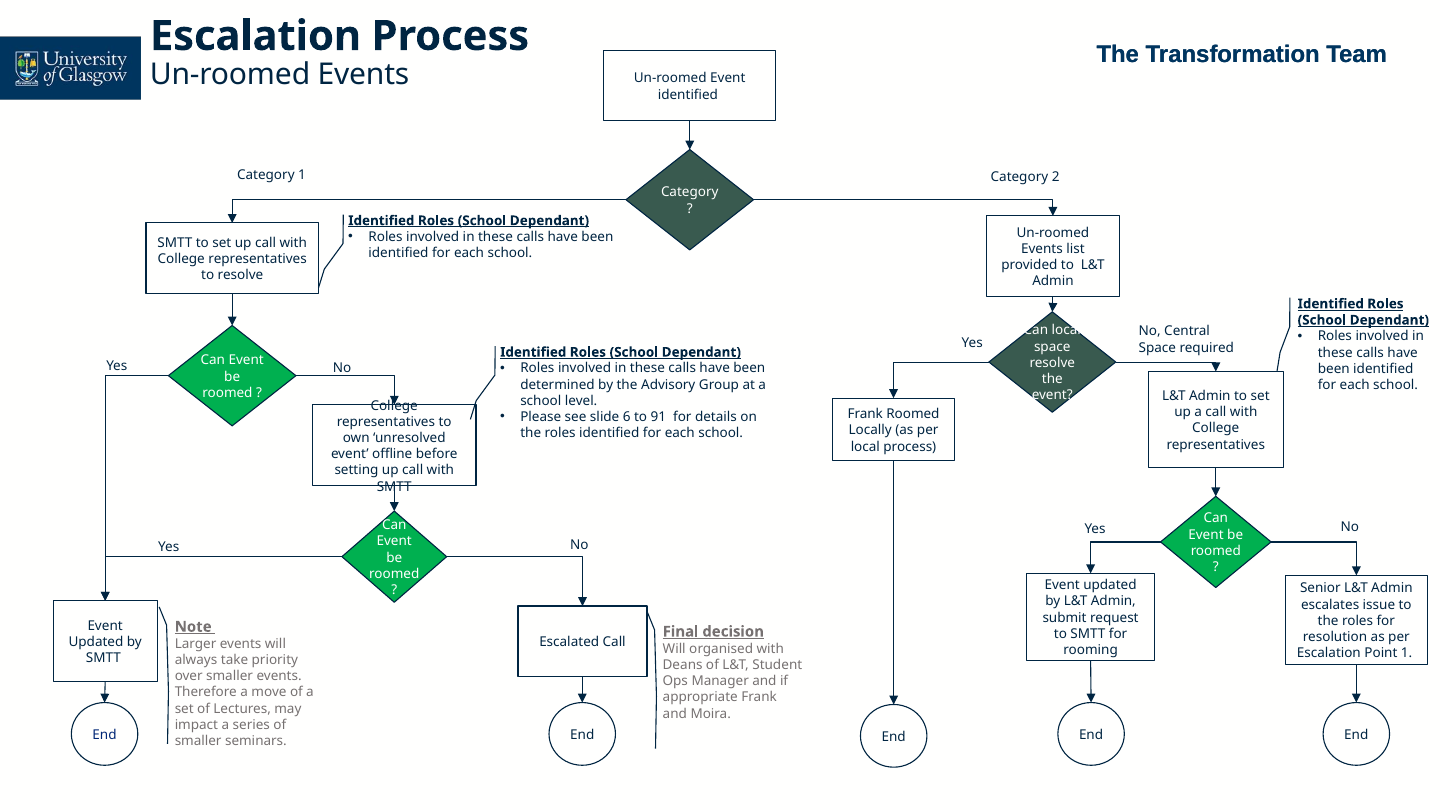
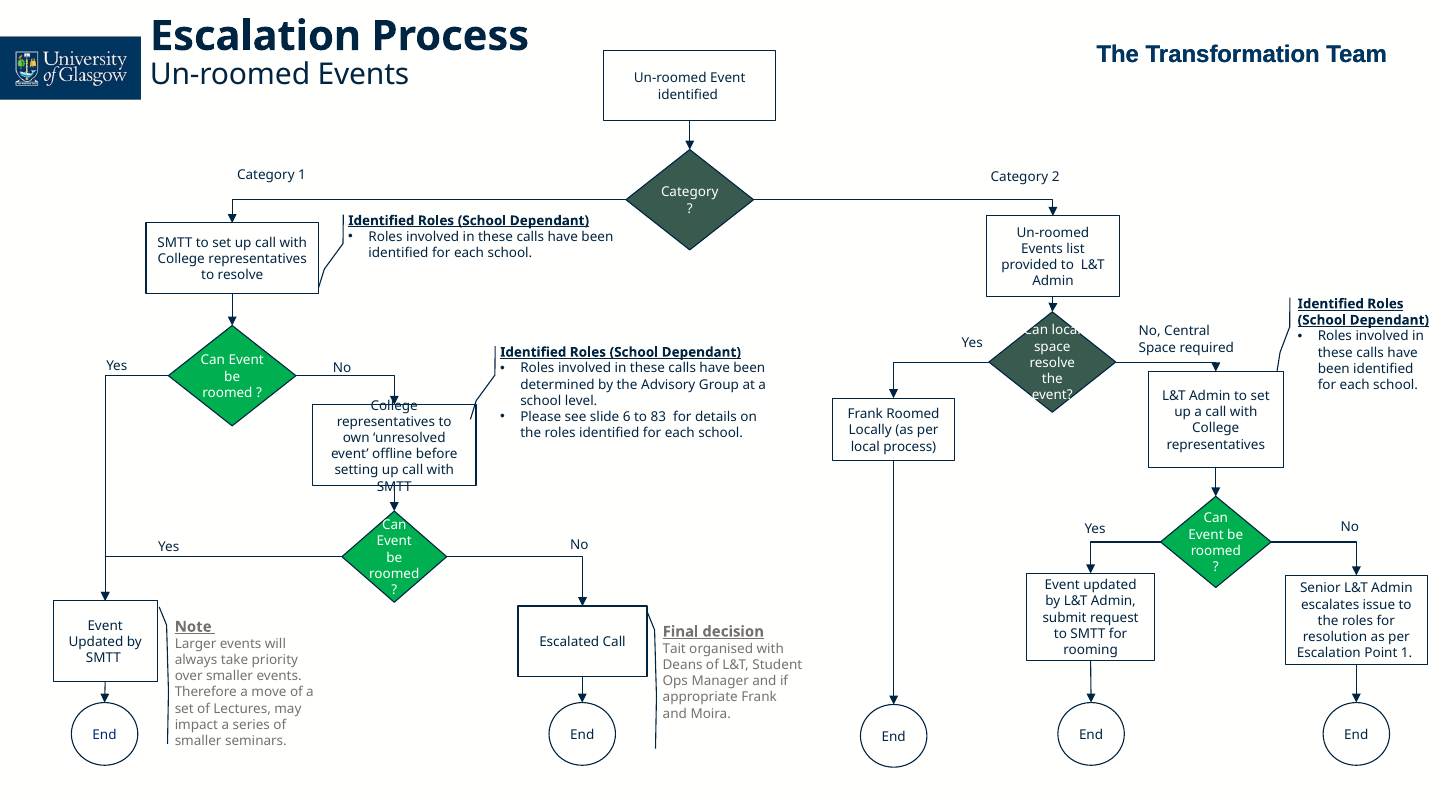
91: 91 -> 83 (658, 417)
Will: Will -> Tait (674, 649)
